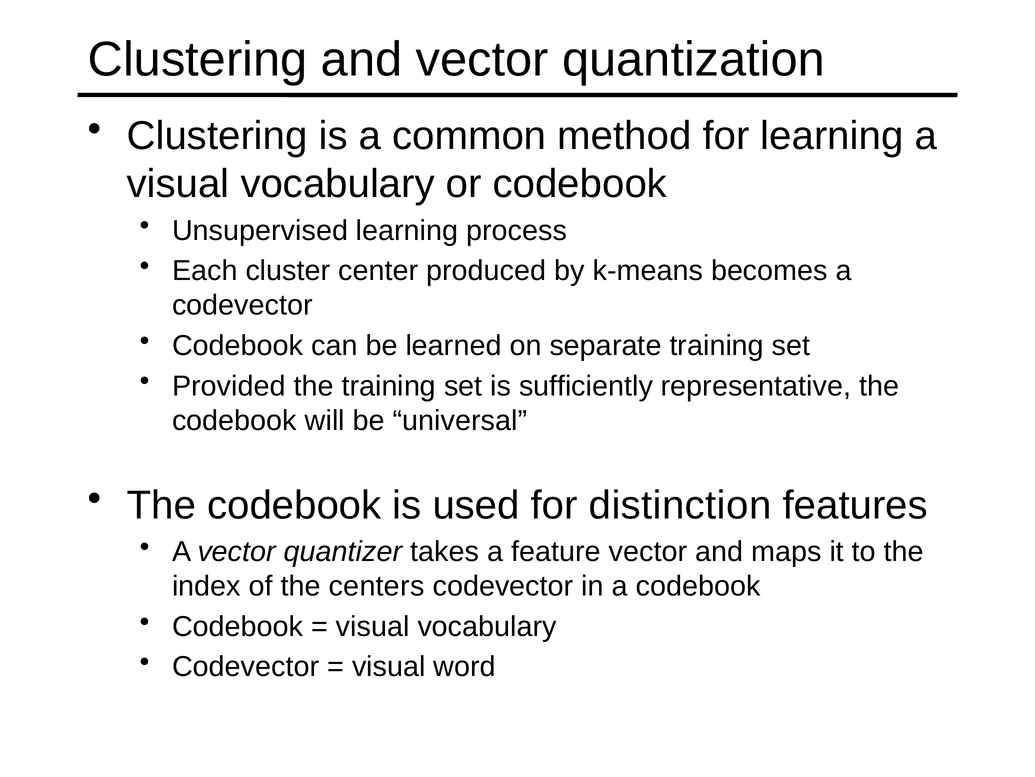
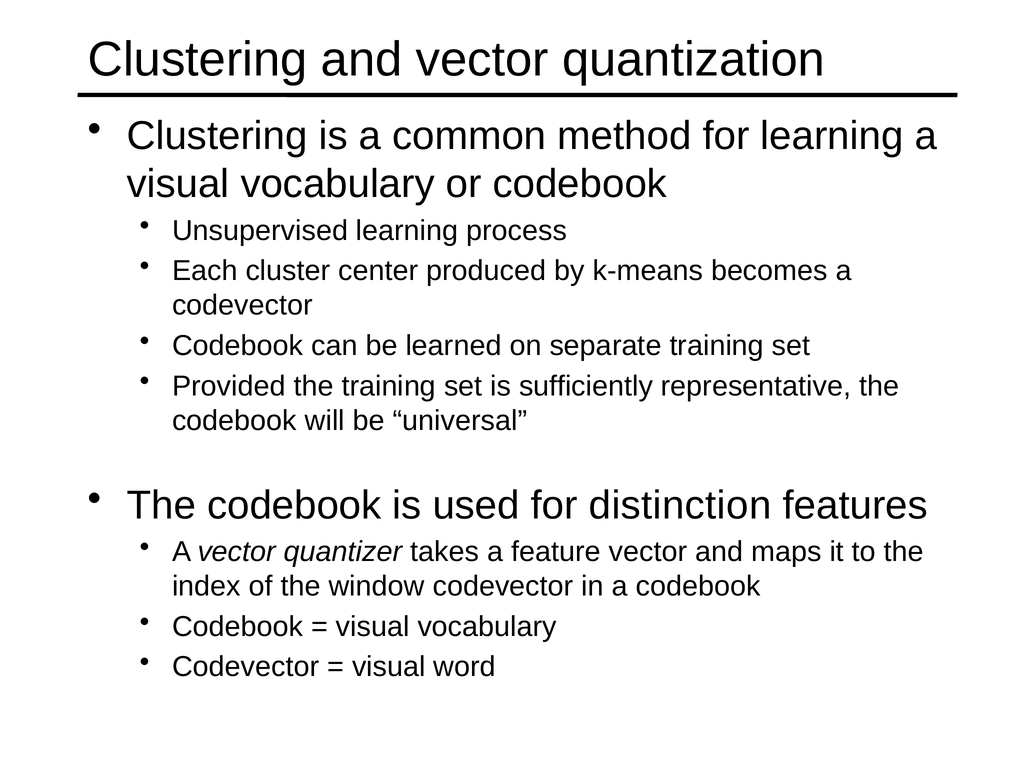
centers: centers -> window (377, 586)
